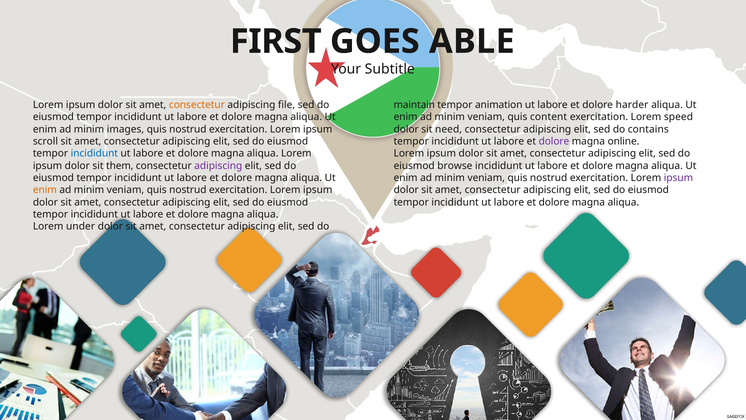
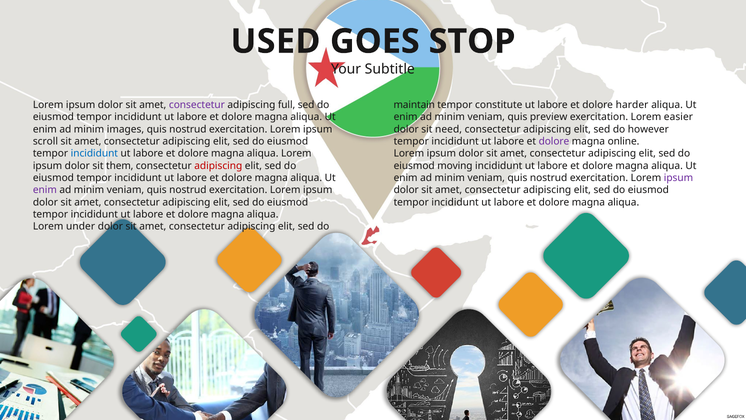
FIRST: FIRST -> USED (275, 41)
ABLE: ABLE -> STOP (472, 41)
consectetur colour: orange -> purple (197, 105)
file: file -> full (287, 105)
animation: animation -> constitute (499, 105)
content: content -> preview (549, 117)
speed: speed -> easier (678, 117)
contains: contains -> however (648, 129)
adipiscing colour: purple -> red (218, 166)
browse: browse -> moving (455, 166)
enim colour: orange -> purple (45, 190)
